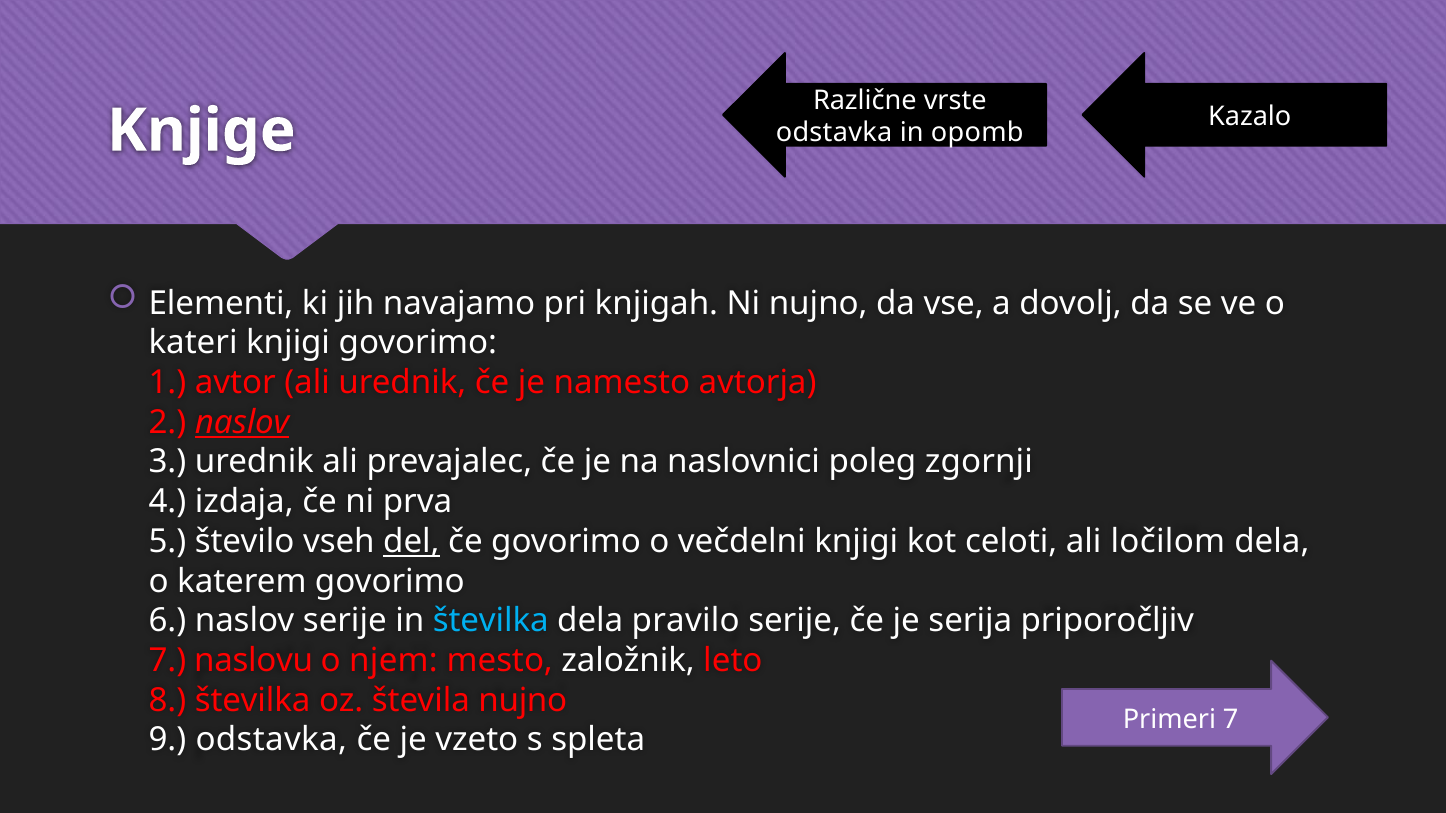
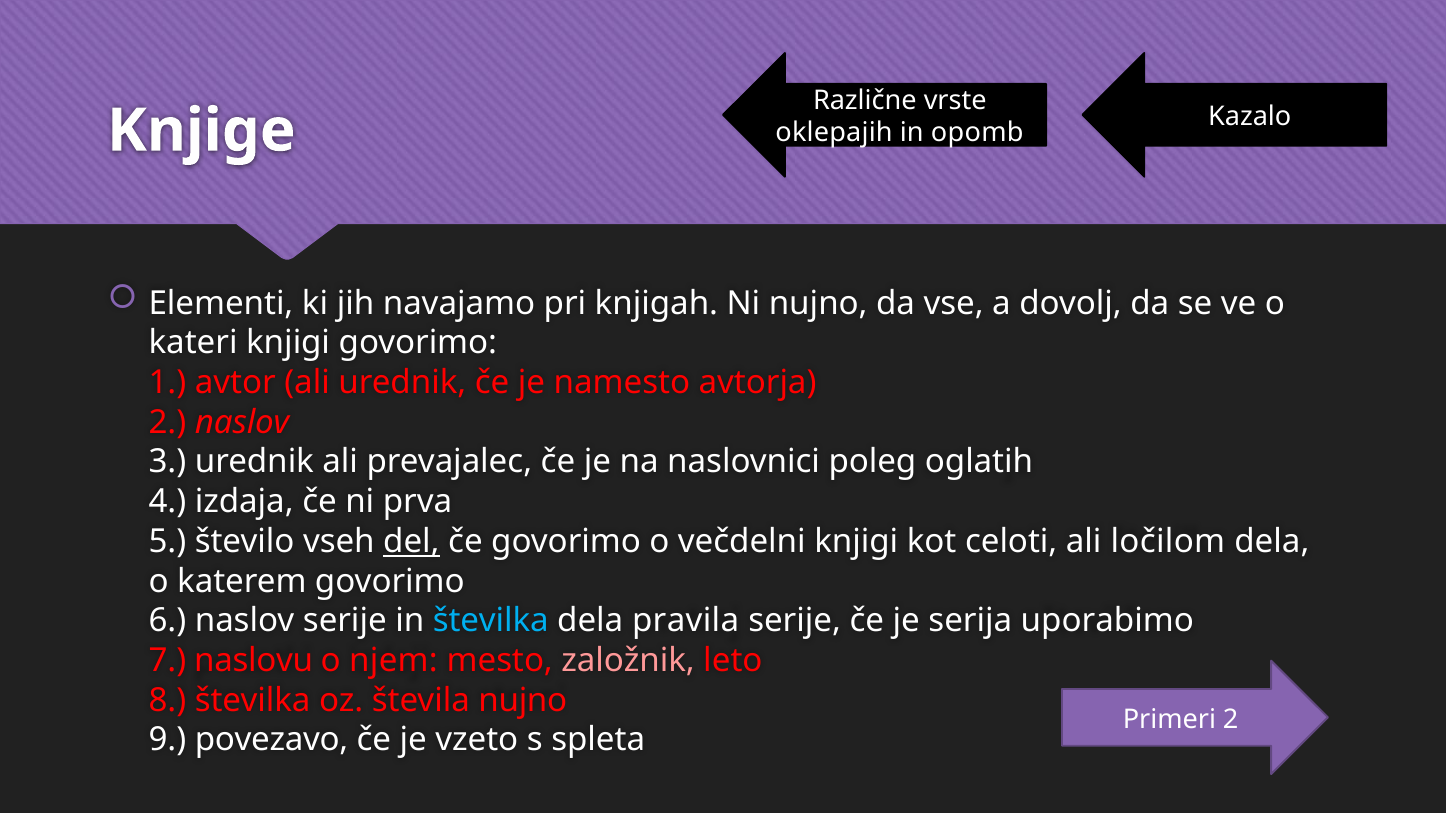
odstavka: odstavka -> oklepajih (834, 133)
naslov underline: present -> none (242, 423)
zgornji: zgornji -> oglatih (979, 462)
pravilo: pravilo -> pravila (686, 621)
priporočljiv: priporočljiv -> uporabimo (1107, 621)
založnik colour: white -> pink (628, 661)
Primeri 7: 7 -> 2 (1231, 720)
9 odstavka: odstavka -> povezavo (272, 740)
